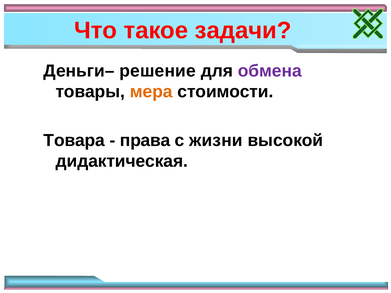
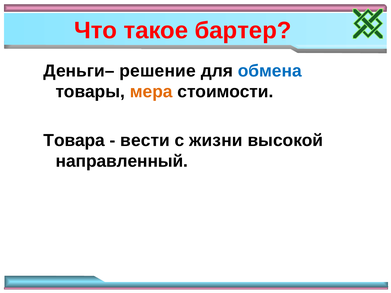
задачи: задачи -> бартер (243, 30)
обмена colour: purple -> blue (270, 71)
права: права -> вести (145, 140)
дидактическая: дидактическая -> направленный (122, 161)
